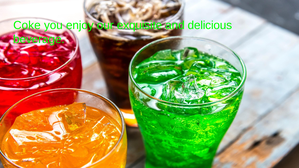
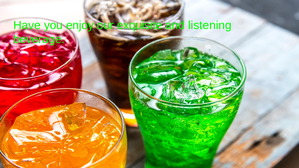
Coke: Coke -> Have (27, 25)
delicious: delicious -> listening (210, 25)
